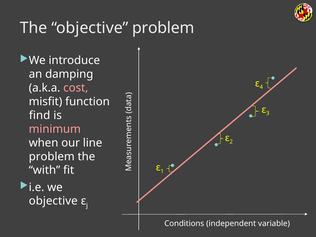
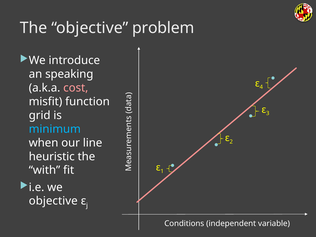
damping: damping -> speaking (69, 74)
find: find -> grid (40, 115)
minimum colour: pink -> light blue (55, 129)
problem: problem -> heuristic (52, 156)
